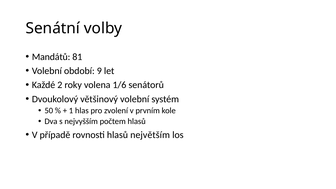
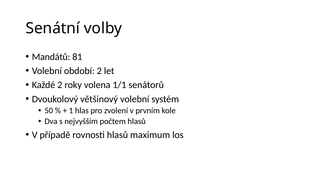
období 9: 9 -> 2 (99, 71)
1/6: 1/6 -> 1/1 (119, 85)
největším: největším -> maximum (150, 135)
